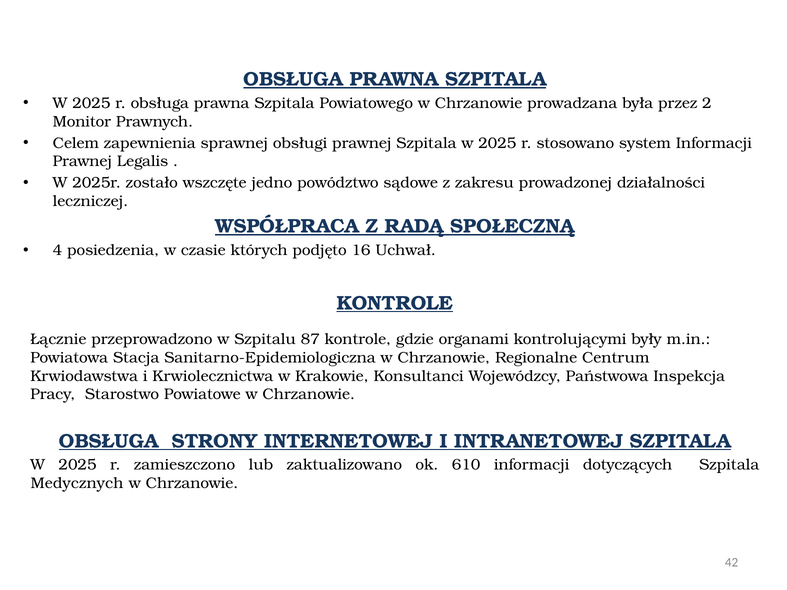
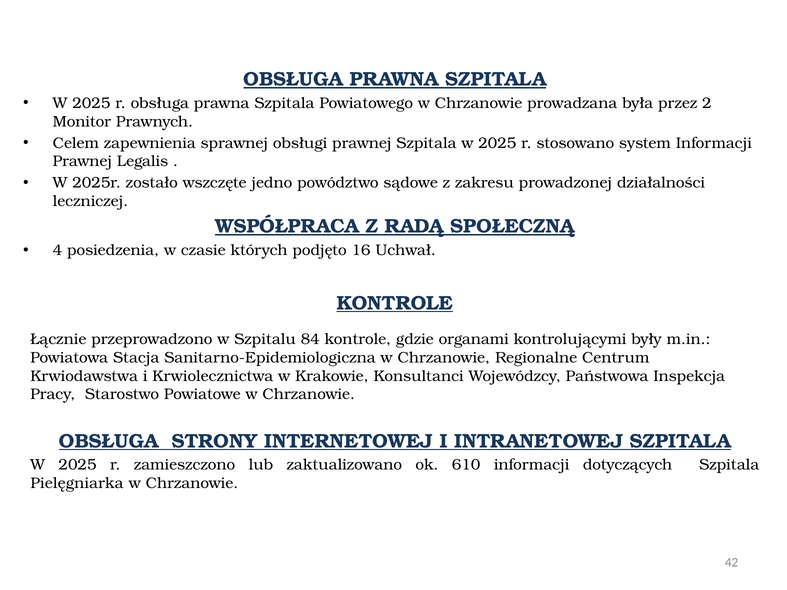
87: 87 -> 84 (310, 339)
Medycznych: Medycznych -> Pielęgniarka (77, 483)
